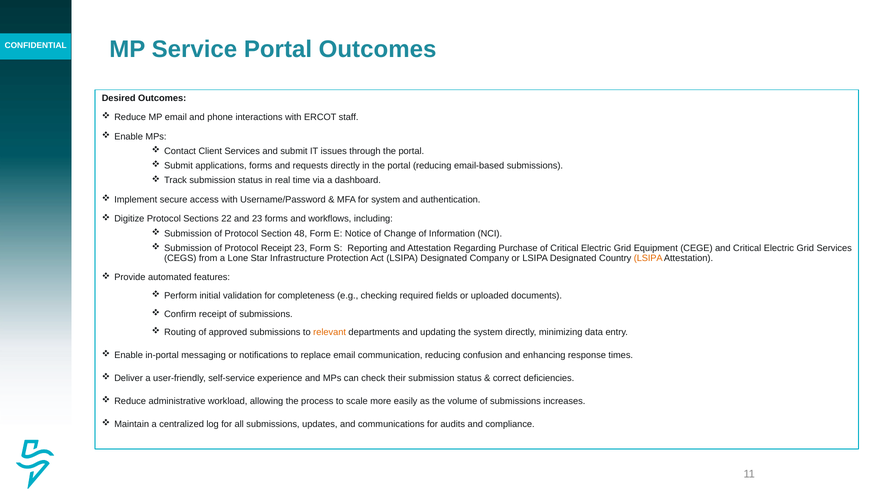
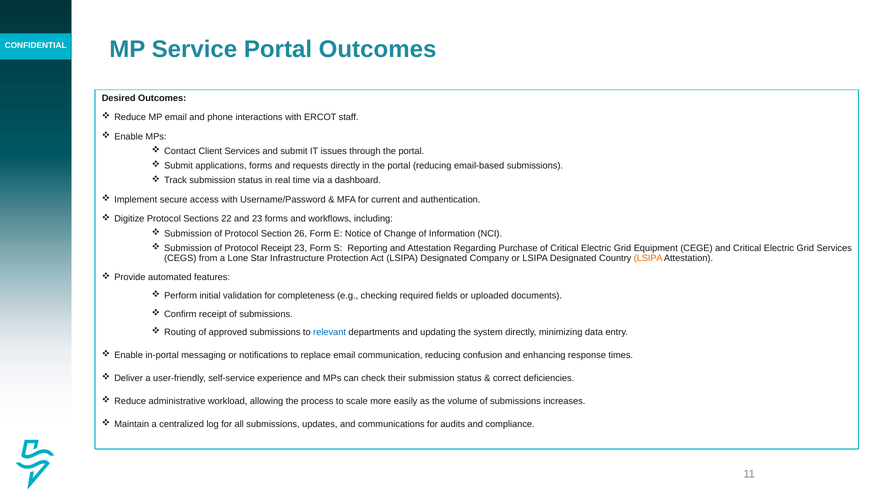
for system: system -> current (386, 200)
48: 48 -> 26 (301, 234)
relevant colour: orange -> blue (330, 333)
